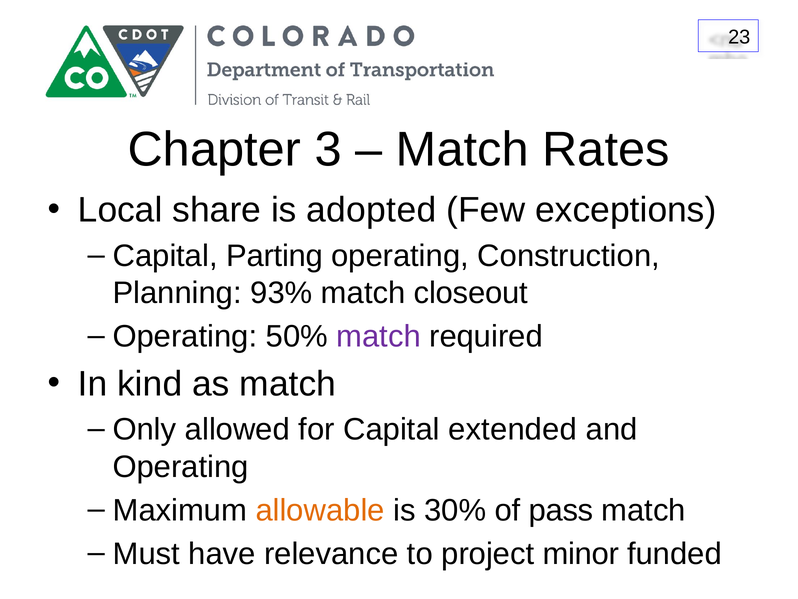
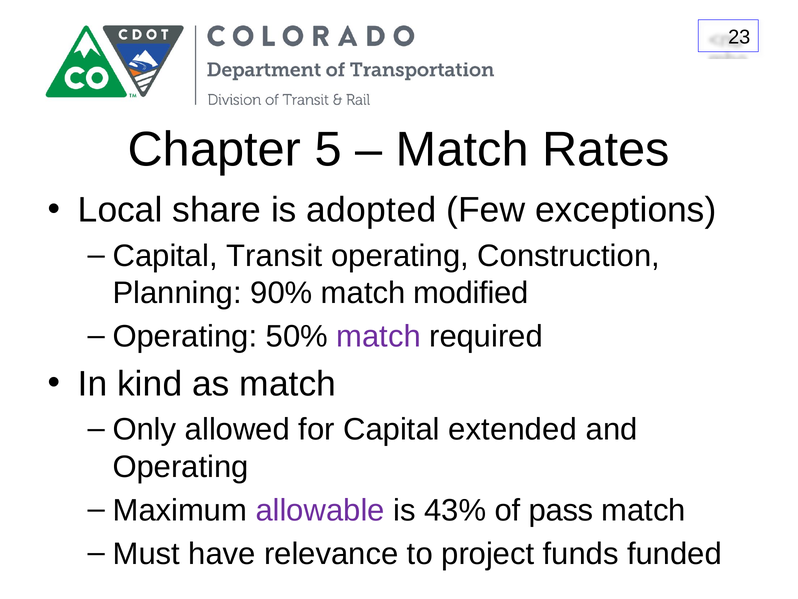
3: 3 -> 5 (328, 150)
Parting: Parting -> Transit (274, 256)
93%: 93% -> 90% (281, 293)
closeout: closeout -> modified (471, 293)
allowable colour: orange -> purple (320, 510)
30%: 30% -> 43% (455, 510)
minor: minor -> funds (581, 553)
